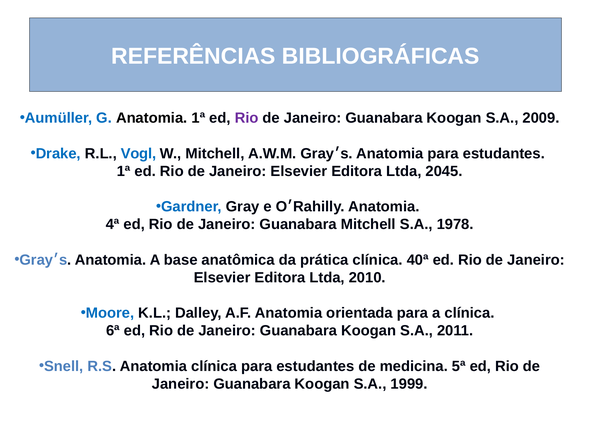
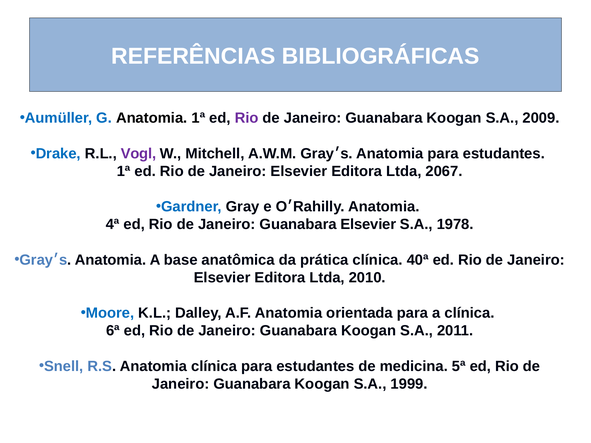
Vogl colour: blue -> purple (138, 154)
2045: 2045 -> 2067 (444, 171)
Guanabara Mitchell: Mitchell -> Elsevier (368, 224)
